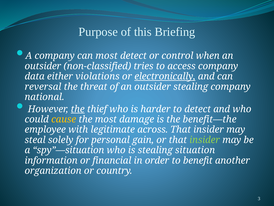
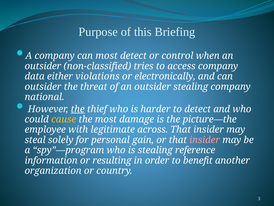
electronically underline: present -> none (165, 76)
reversal: reversal -> outsider (43, 86)
benefit—the: benefit—the -> picture—the (210, 119)
insider colour: light green -> pink (205, 140)
spy”—situation: spy”—situation -> spy”—program (68, 150)
situation: situation -> reference (195, 150)
financial: financial -> resulting (112, 160)
